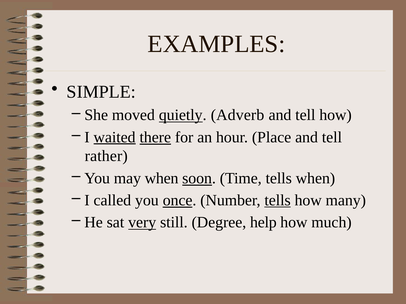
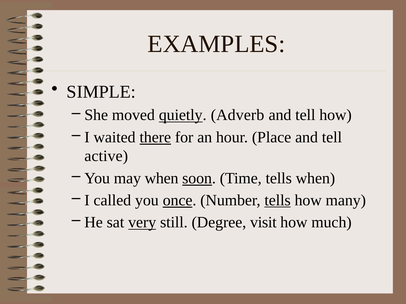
waited underline: present -> none (115, 137)
rather: rather -> active (106, 156)
help: help -> visit (263, 223)
